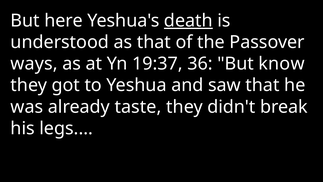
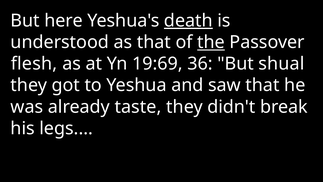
the underline: none -> present (211, 42)
ways: ways -> flesh (34, 64)
19:37: 19:37 -> 19:69 (157, 64)
know: know -> shual (282, 64)
